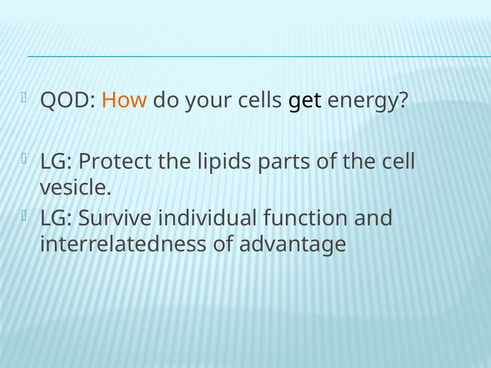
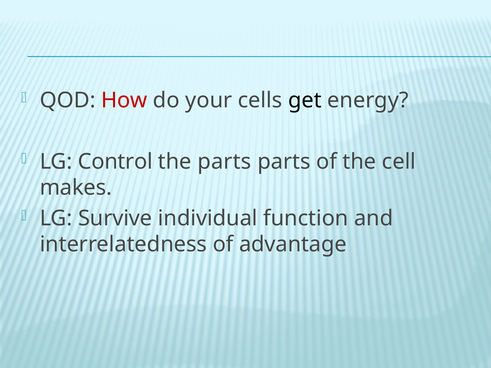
How colour: orange -> red (124, 101)
Protect: Protect -> Control (115, 162)
the lipids: lipids -> parts (224, 162)
vesicle: vesicle -> makes (76, 188)
